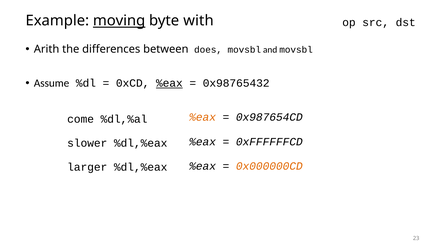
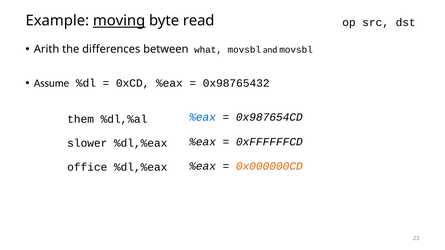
with: with -> read (199, 21)
does: does -> what (208, 50)
%eax underline: present -> none (169, 83)
%eax colour: orange -> blue (203, 117)
come: come -> them (81, 119)
larger: larger -> office (87, 167)
